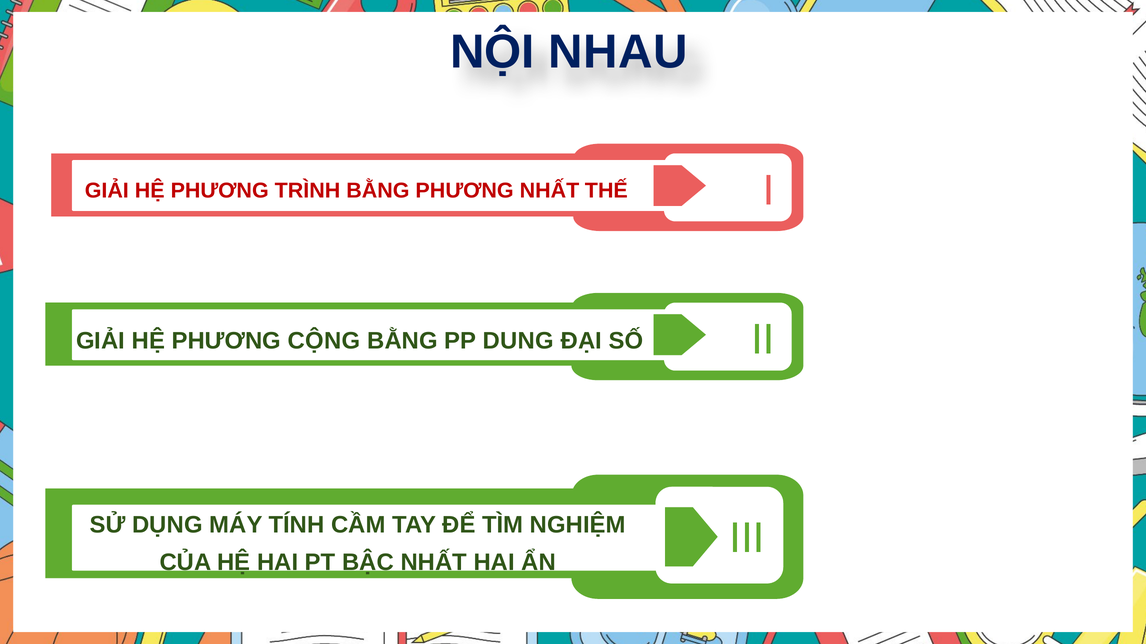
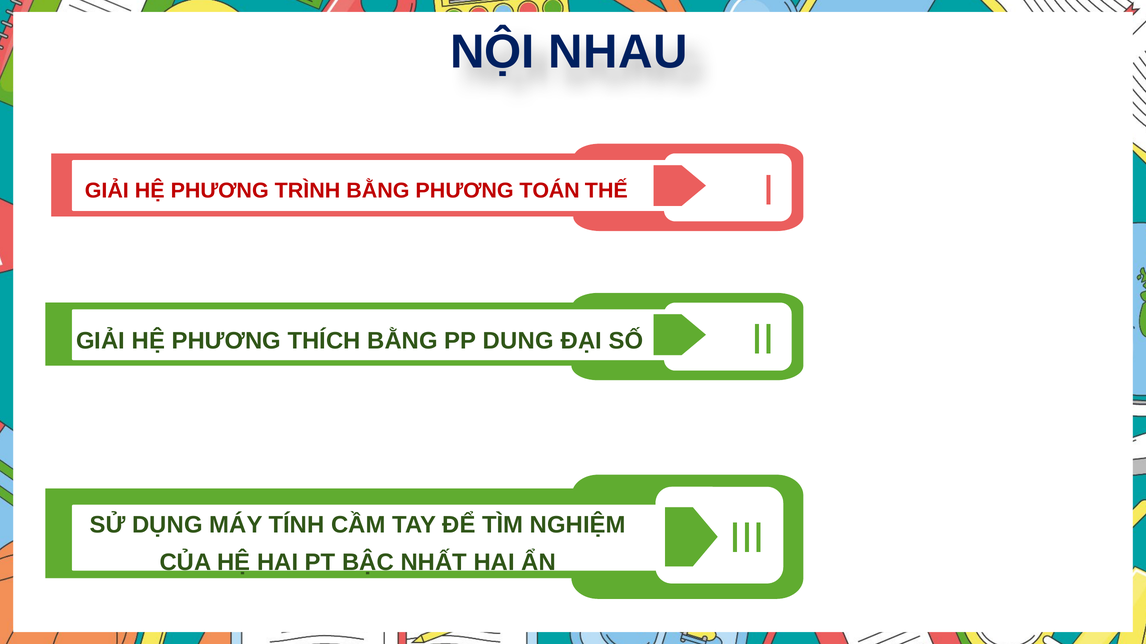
PHƯƠNG NHẤT: NHẤT -> TOÁN (550, 191)
CỘNG: CỘNG -> THÍCH (324, 341)
